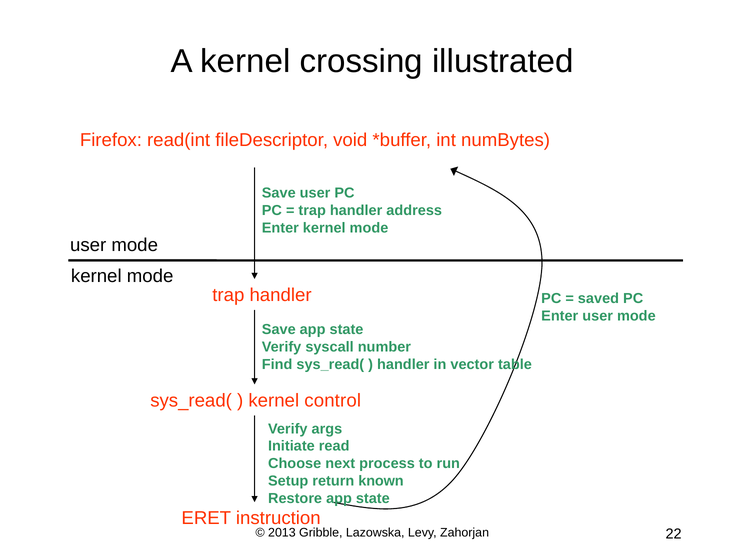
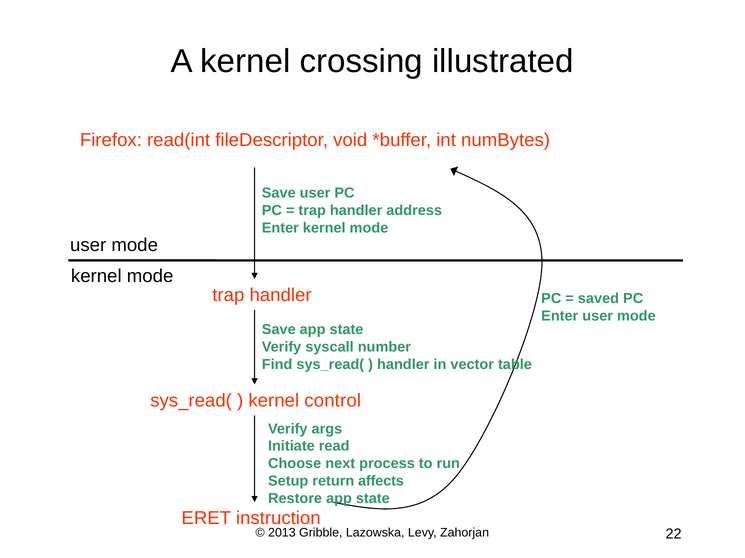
known: known -> affects (381, 482)
